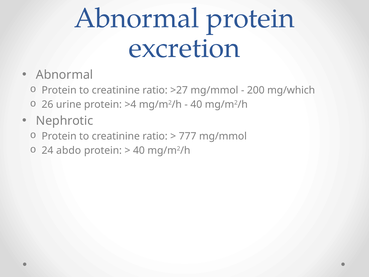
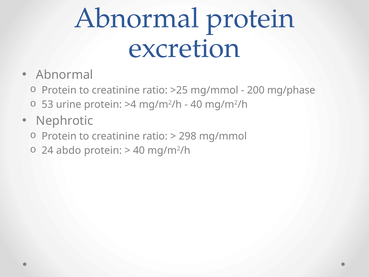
>27: >27 -> >25 (179, 90)
mg/which: mg/which -> mg/phase (291, 90)
26: 26 -> 53 (47, 104)
777: 777 -> 298 (188, 136)
